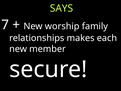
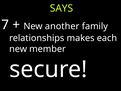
worship: worship -> another (62, 26)
